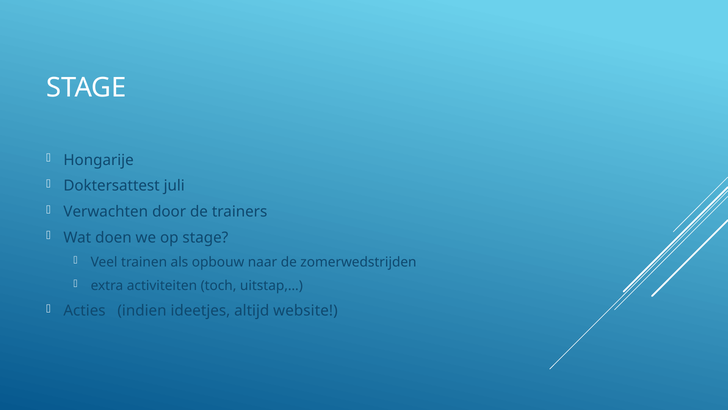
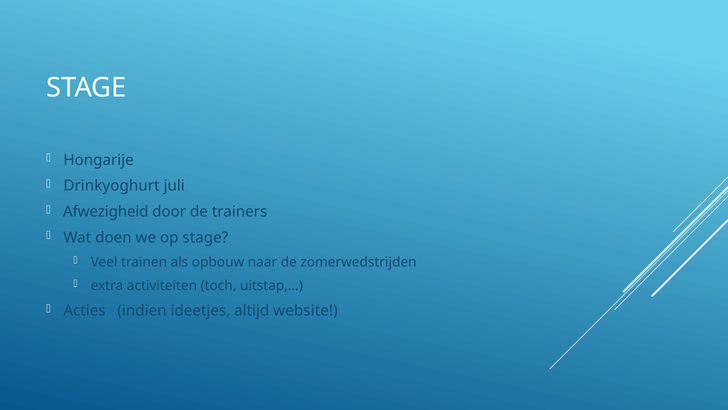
Doktersattest: Doktersattest -> Drinkyoghurt (111, 186)
Verwachten: Verwachten -> Afwezigheid (106, 211)
